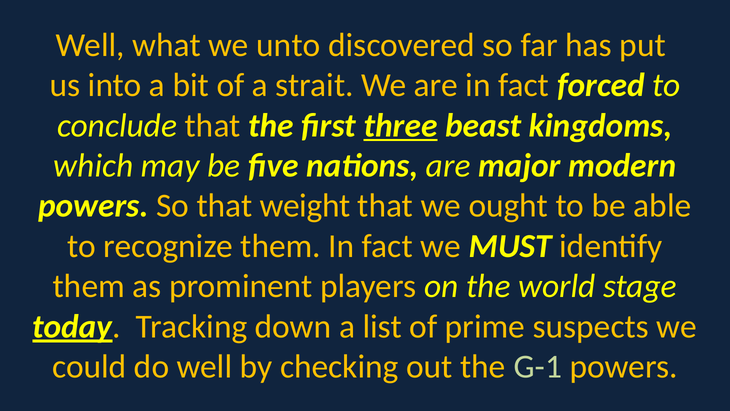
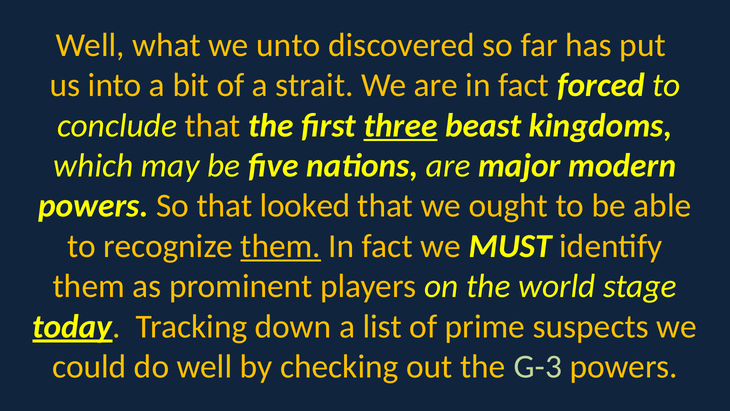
weight: weight -> looked (305, 206)
them underline: none -> present (281, 246)
G-1: G-1 -> G-3 (538, 366)
